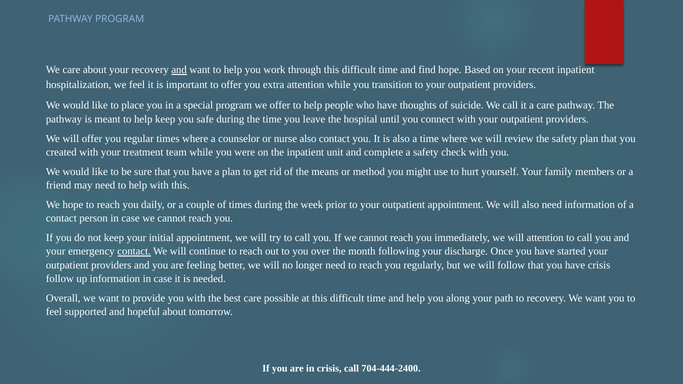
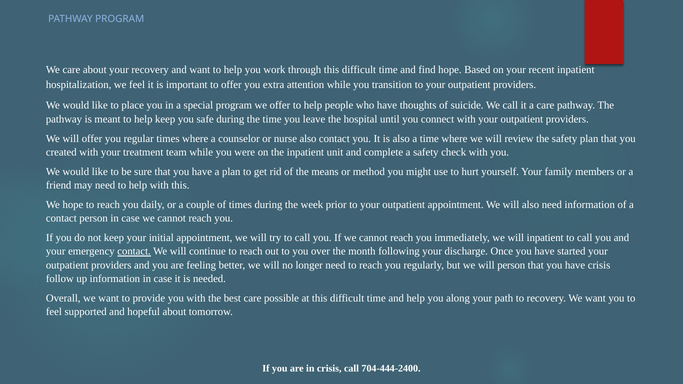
and underline: present -> none (179, 70)
will attention: attention -> inpatient (545, 238)
will follow: follow -> person (511, 265)
